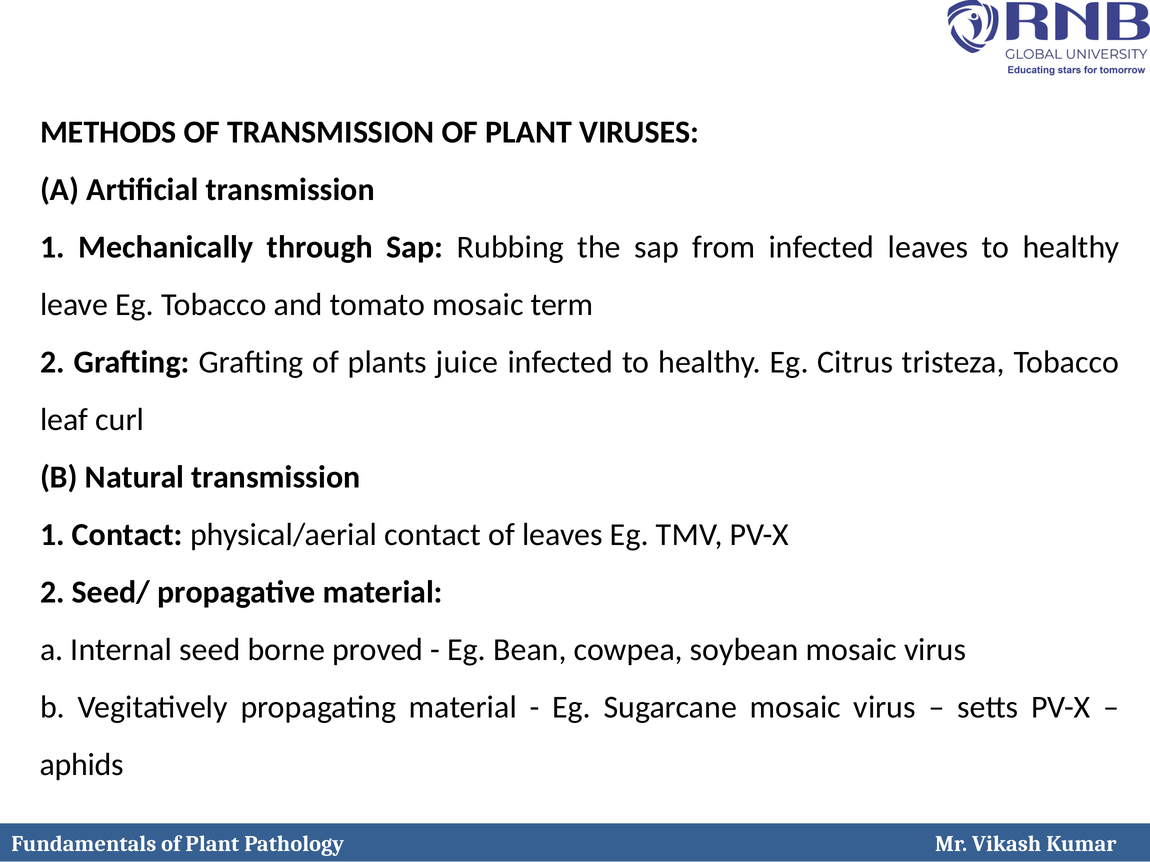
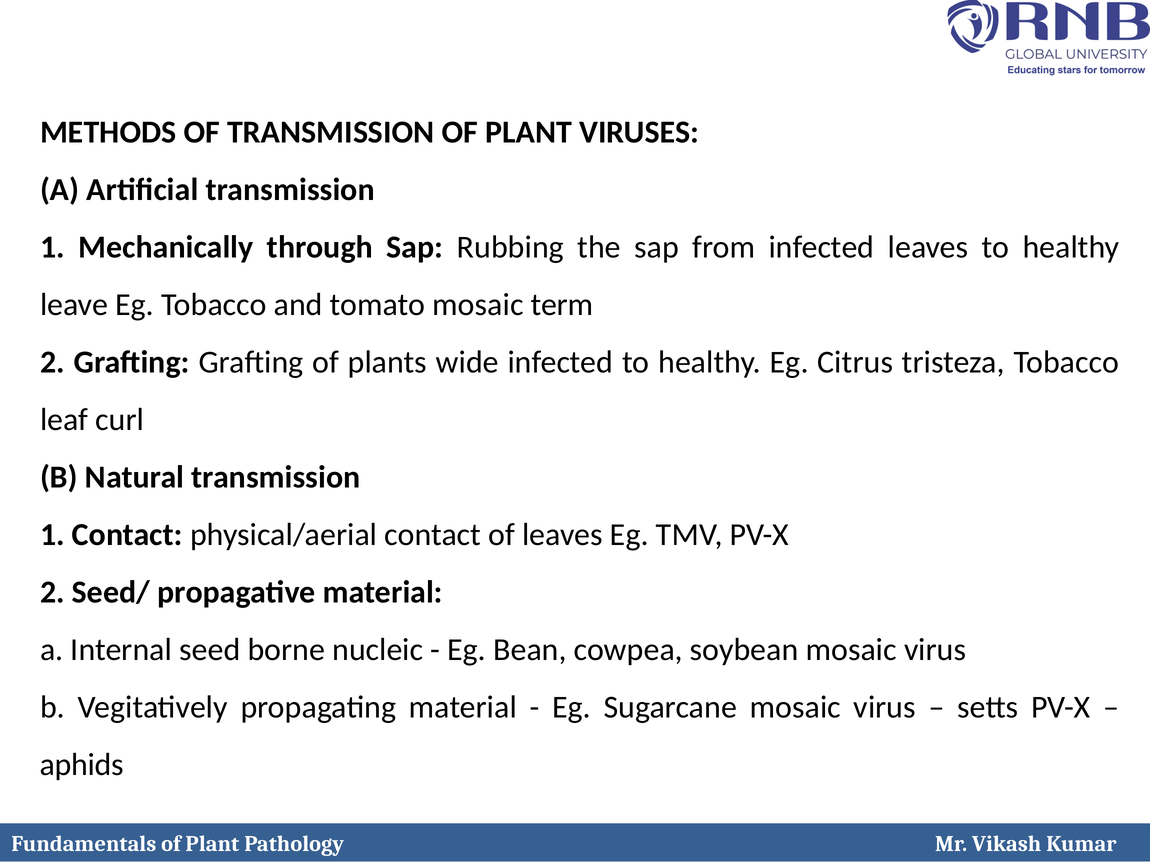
juice: juice -> wide (467, 362)
proved: proved -> nucleic (378, 650)
